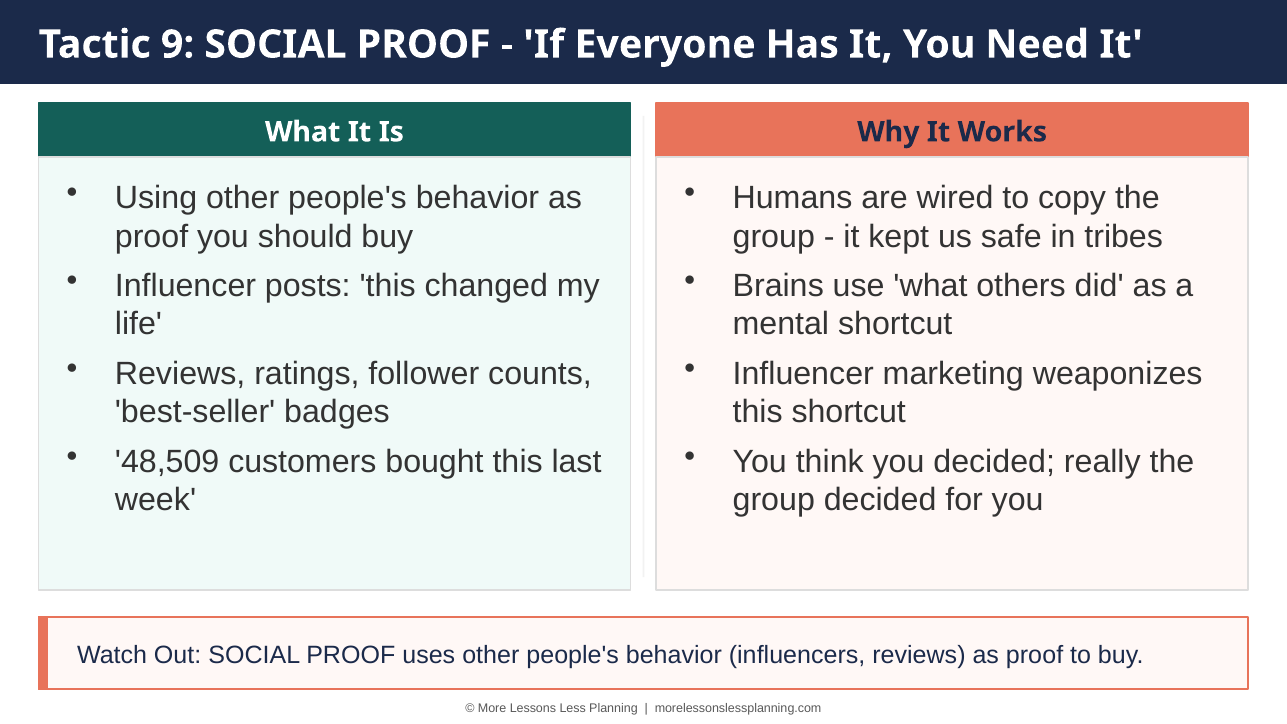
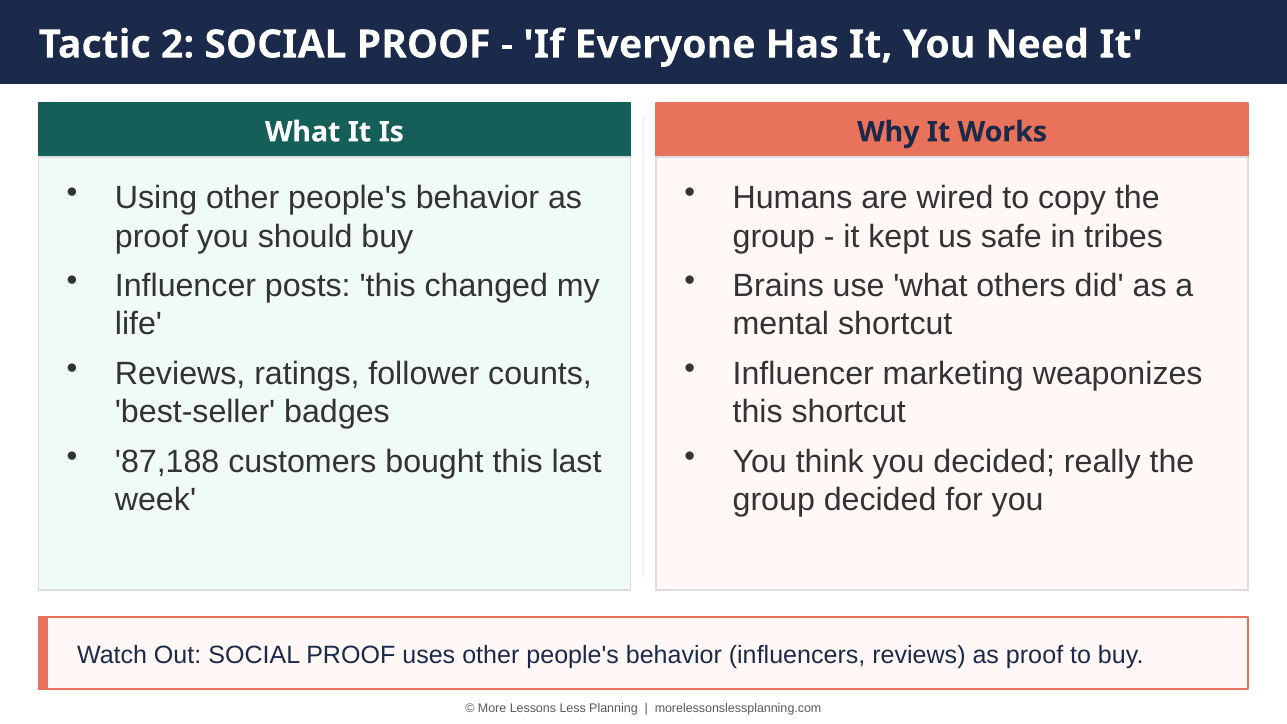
9: 9 -> 2 (178, 45)
48,509: 48,509 -> 87,188 (167, 462)
